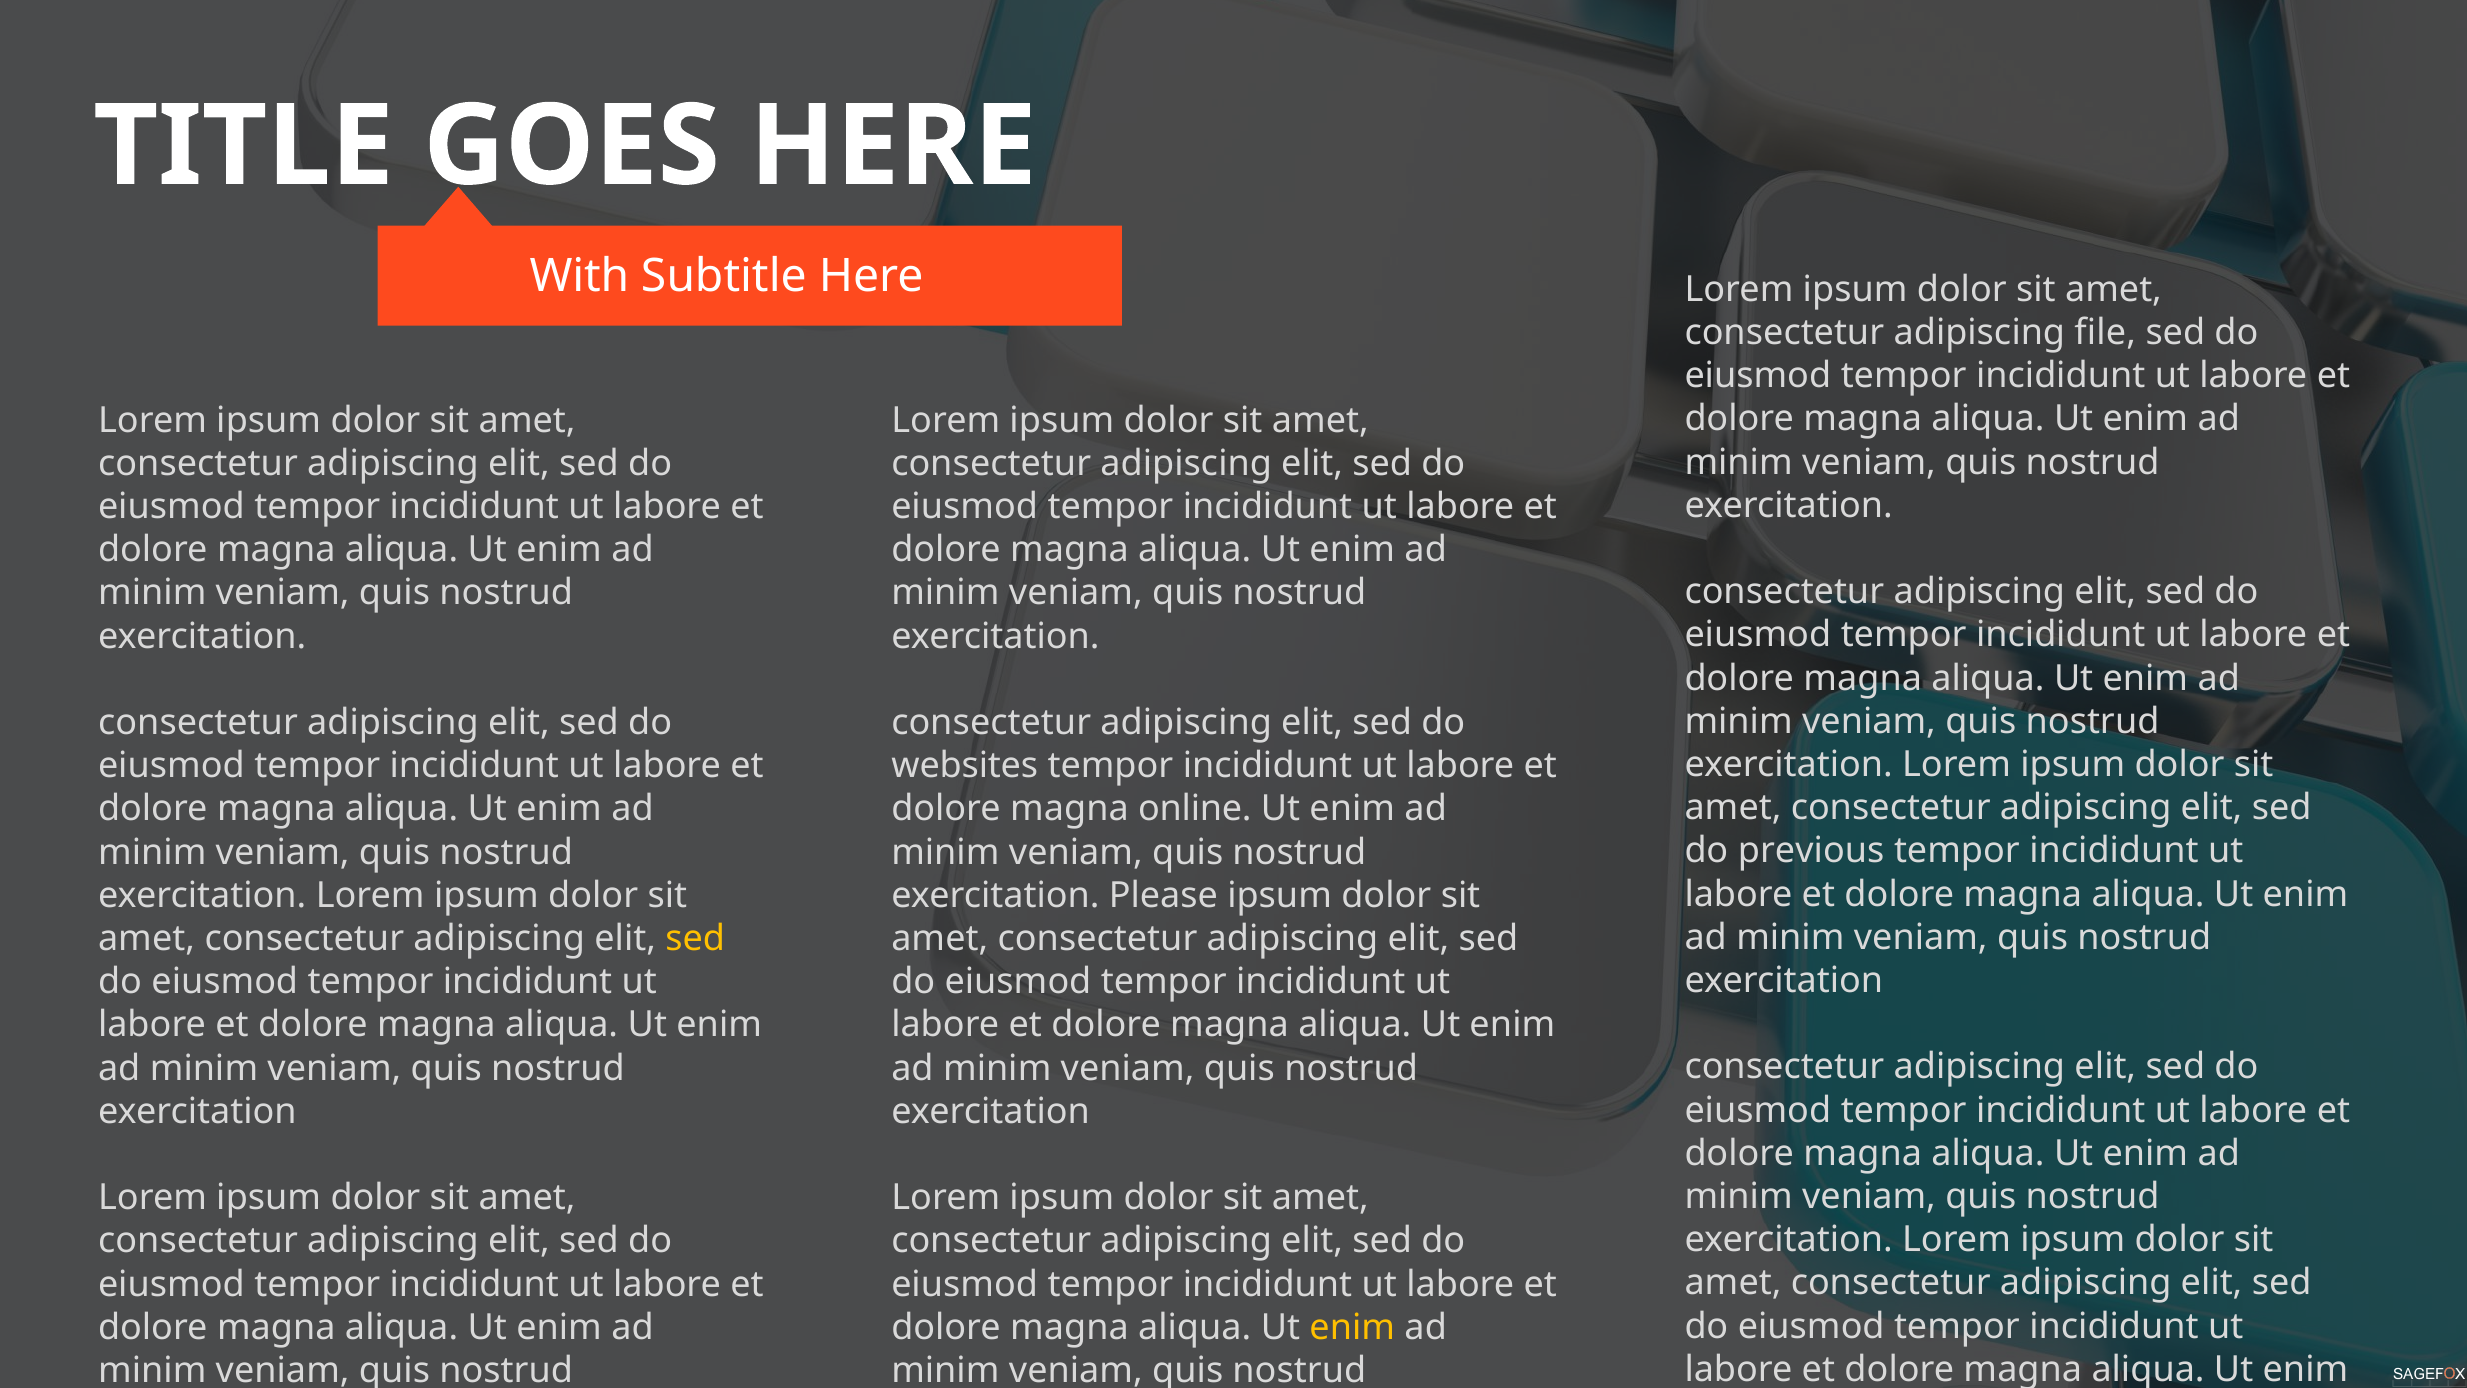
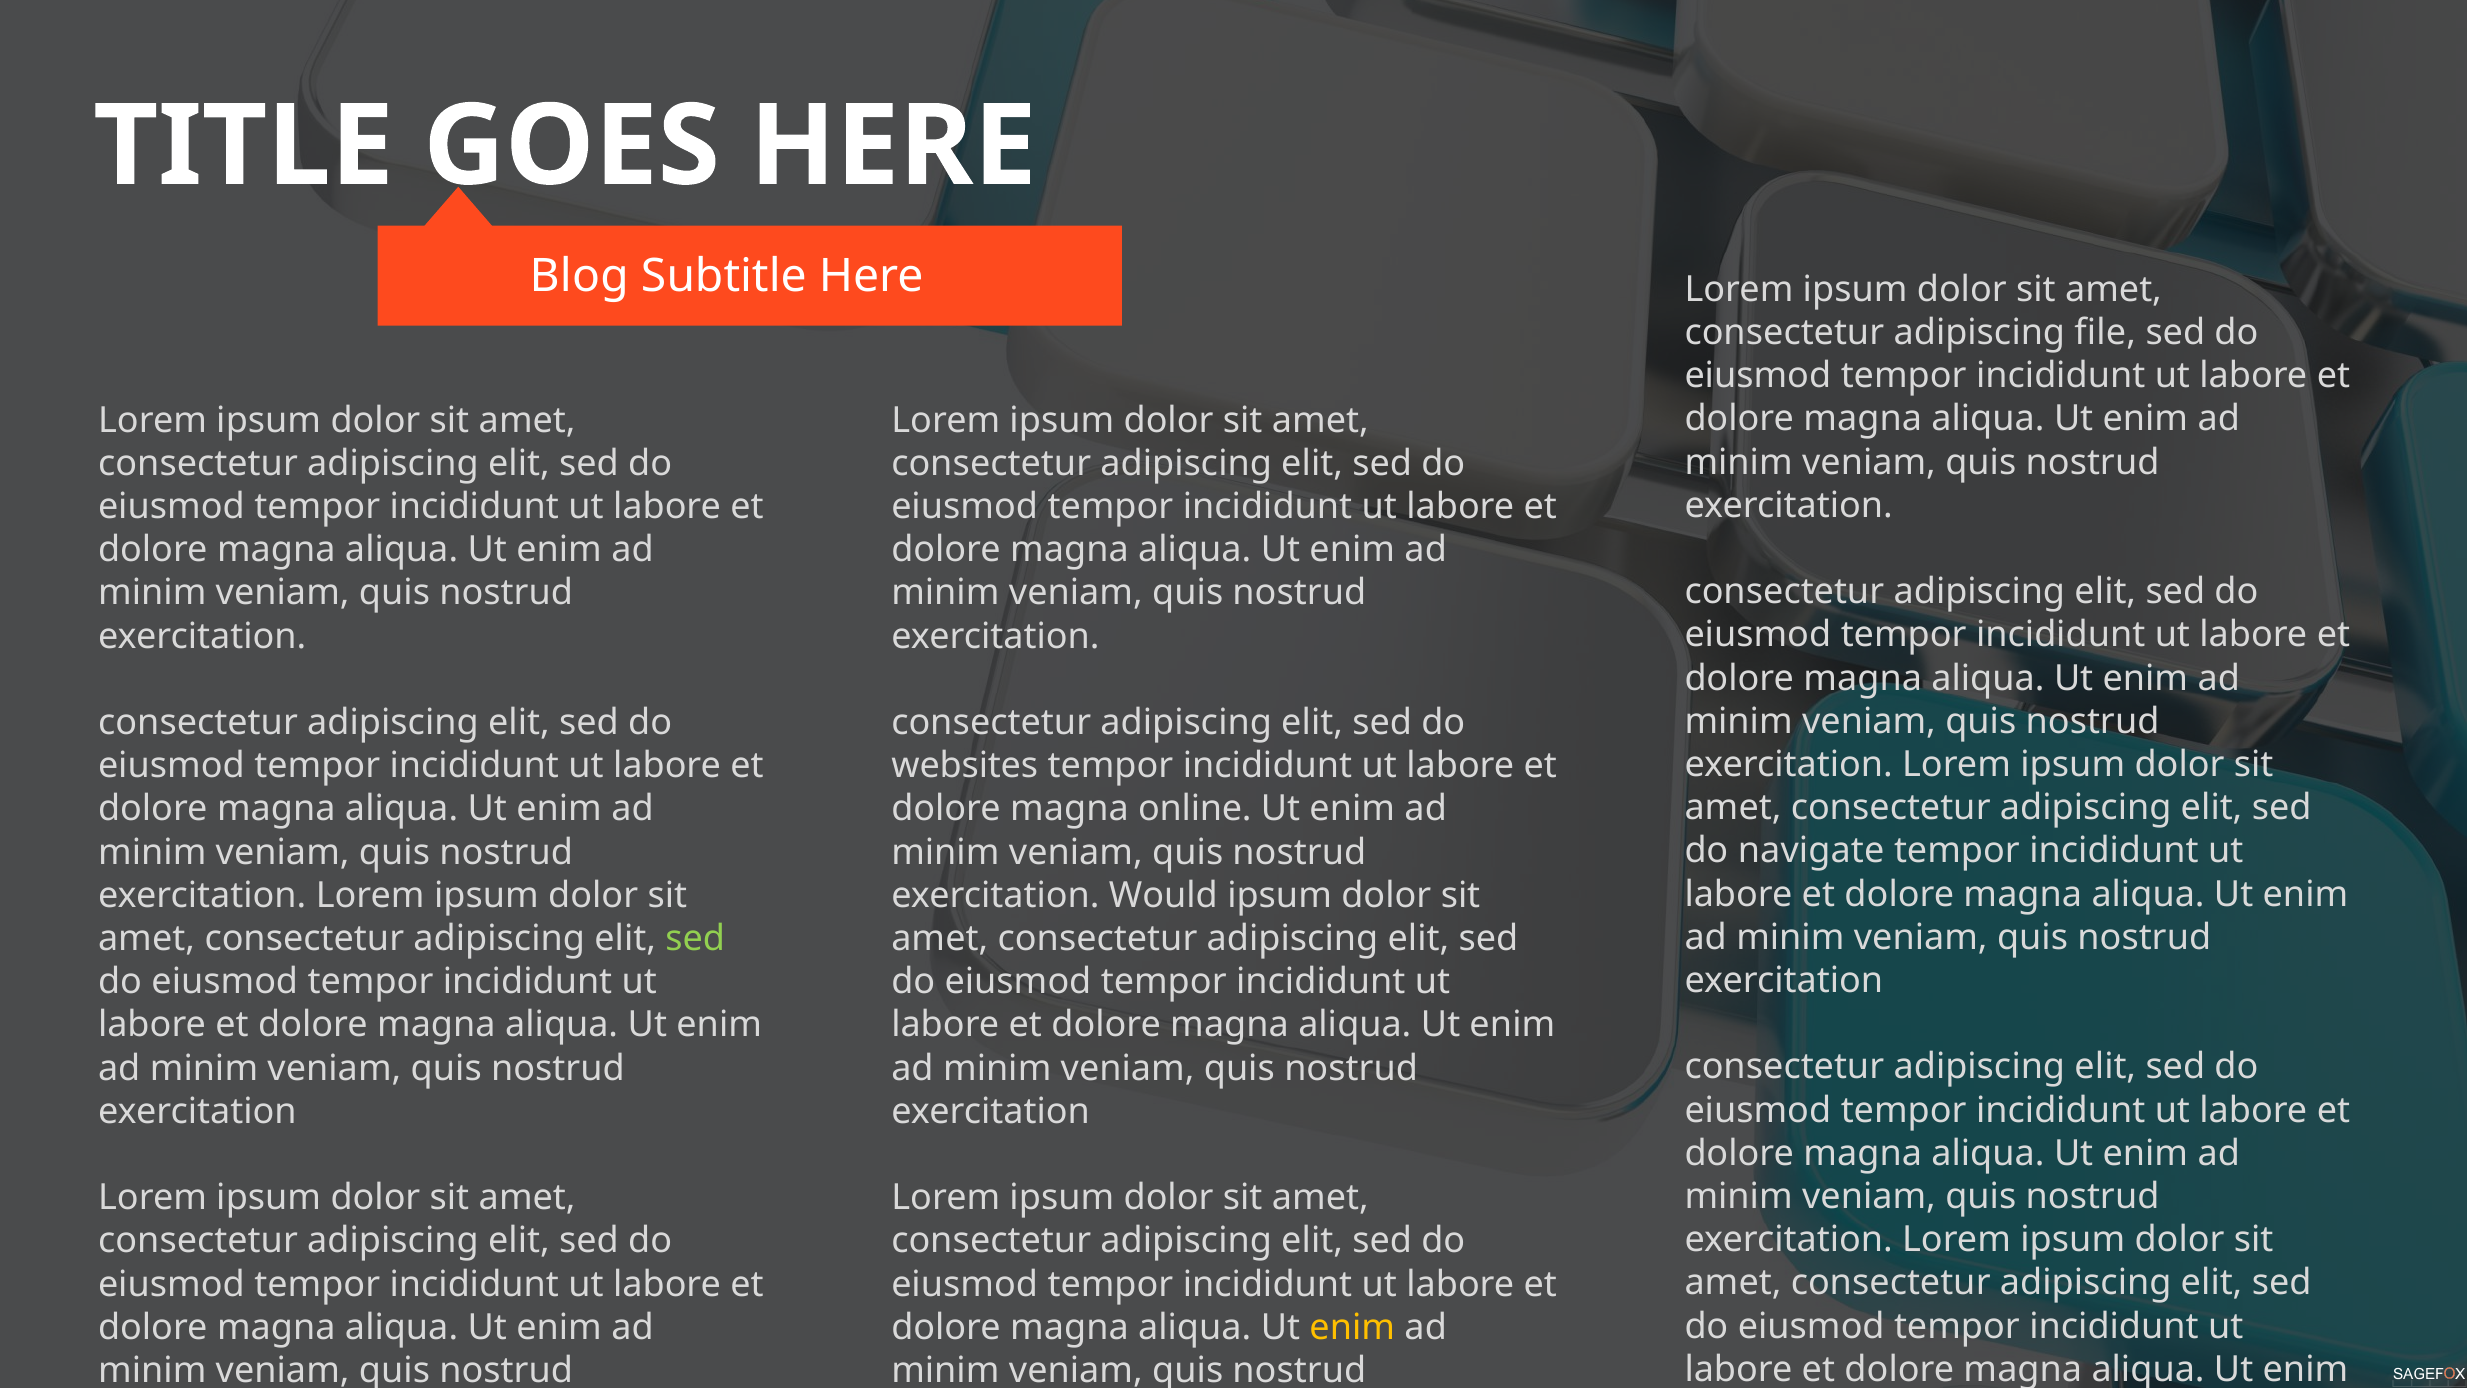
With: With -> Blog (579, 276)
previous: previous -> navigate (1811, 851)
Please: Please -> Would (1163, 895)
sed colour: yellow -> light green (695, 938)
